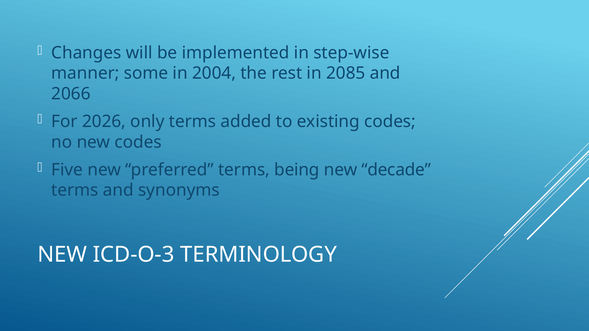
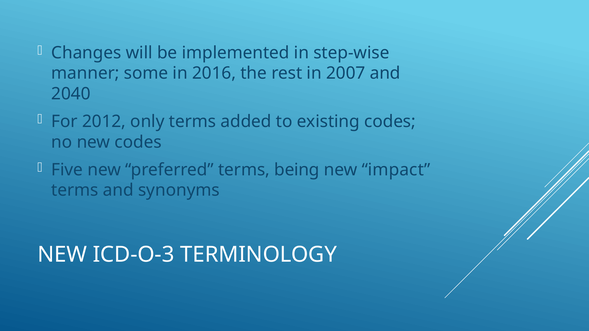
2004: 2004 -> 2016 (214, 73)
2085: 2085 -> 2007 (346, 73)
2066: 2066 -> 2040 (71, 94)
2026: 2026 -> 2012 (104, 122)
decade: decade -> impact (396, 170)
